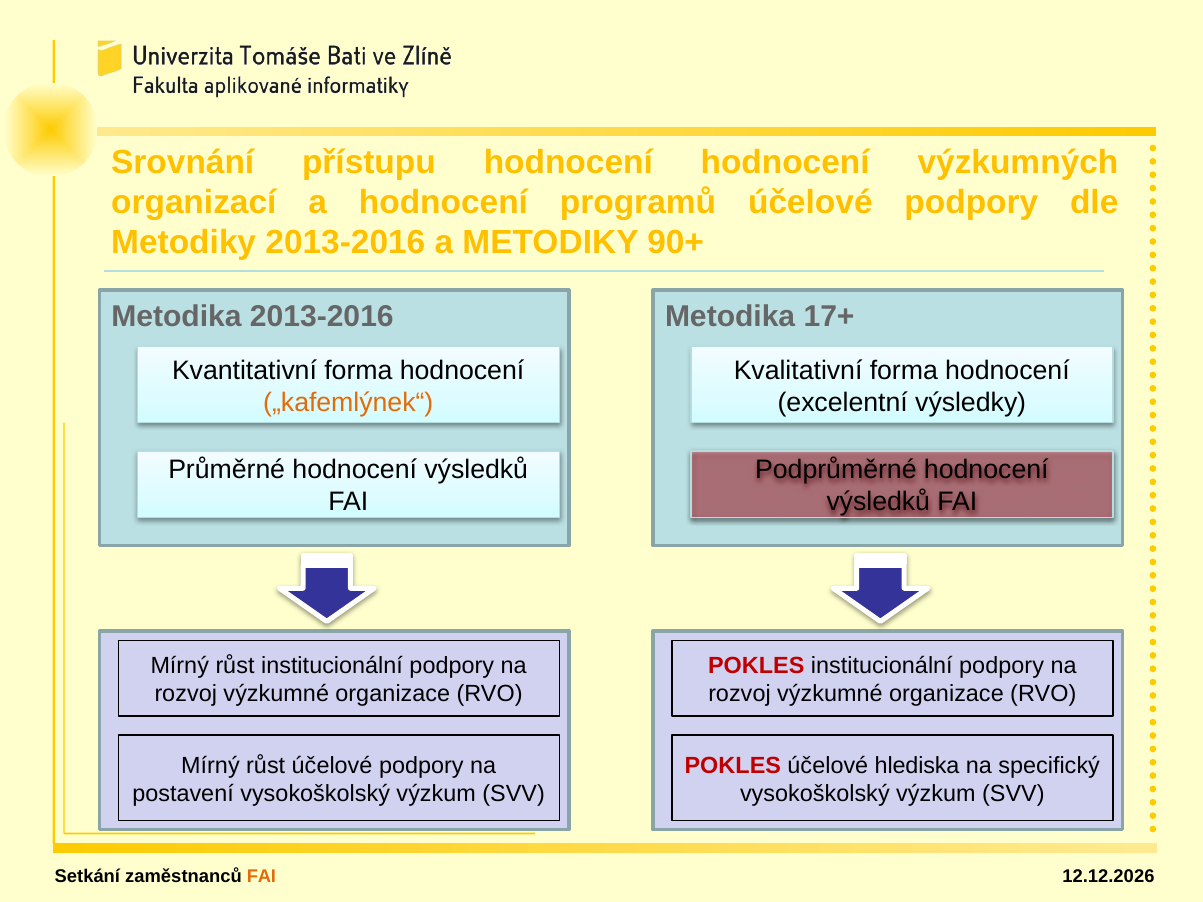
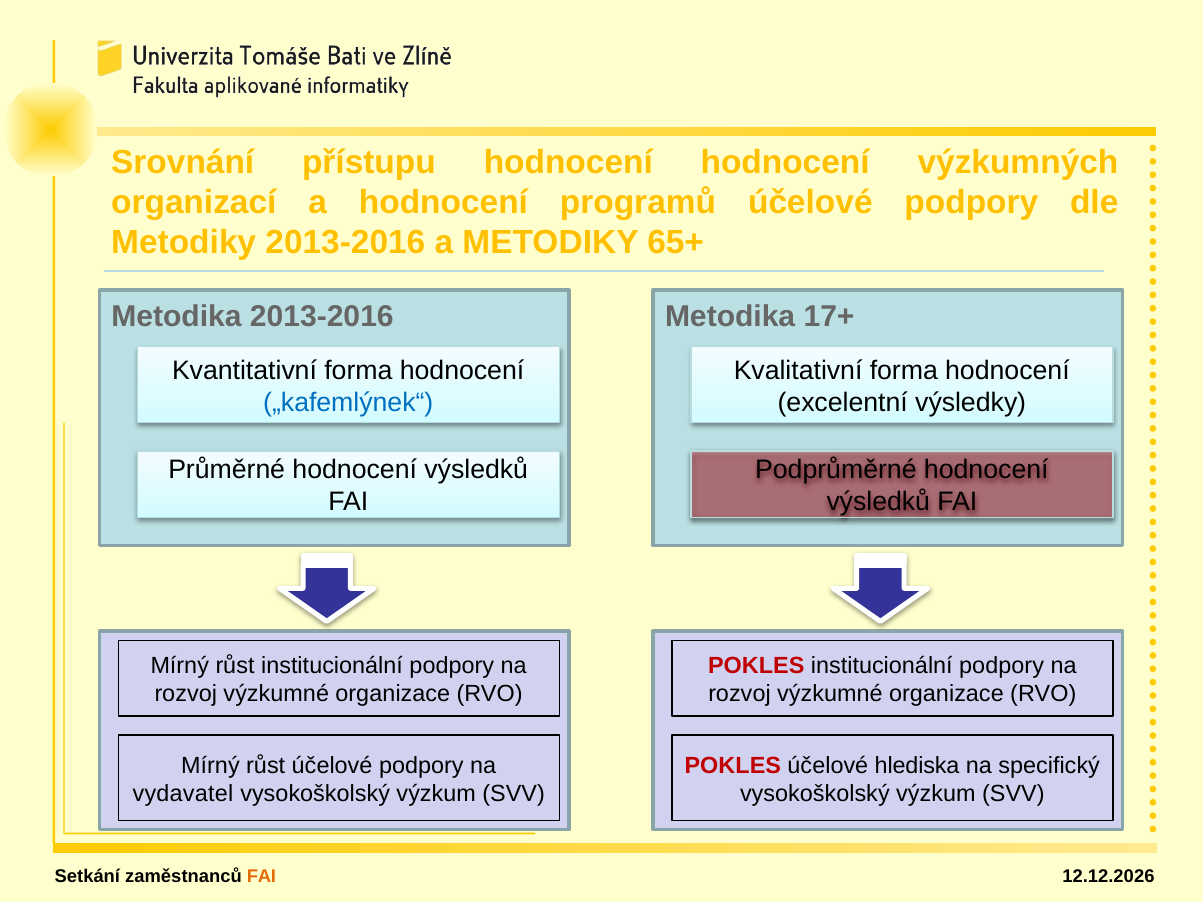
90+: 90+ -> 65+ (676, 242)
„kafemlýnek“ colour: orange -> blue (348, 403)
postavení: postavení -> vydavatel (183, 794)
